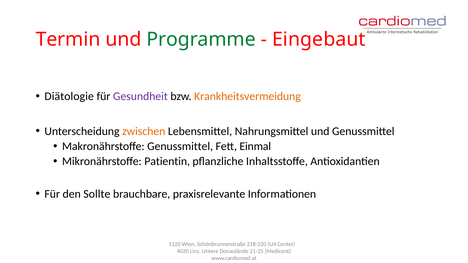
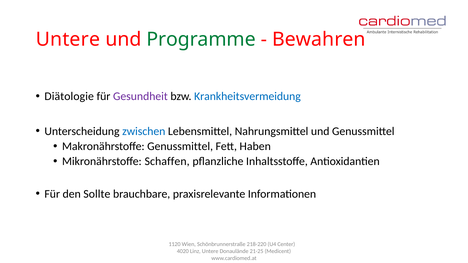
Termin: Termin -> Untere (68, 39)
Eingebaut: Eingebaut -> Bewahren (319, 39)
Krankheitsvermeidung colour: orange -> blue (247, 96)
zwischen colour: orange -> blue (144, 131)
Einmal: Einmal -> Haben (255, 146)
Patientin: Patientin -> Schaffen (167, 162)
